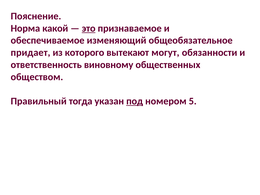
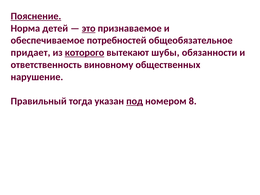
Пояснение underline: none -> present (36, 16)
какой: какой -> детей (55, 28)
изменяющий: изменяющий -> потребностей (117, 40)
которого underline: none -> present (85, 53)
могут: могут -> шубы (165, 53)
обществом: обществом -> нарушение (37, 77)
5: 5 -> 8 (193, 101)
